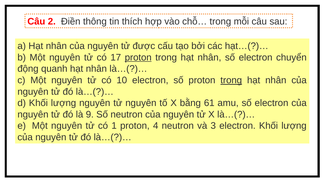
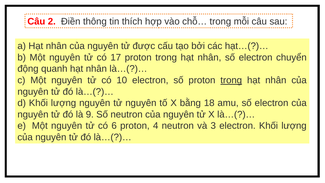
proton underline: present -> none (138, 57)
61: 61 -> 18 (209, 103)
1: 1 -> 6 (114, 126)
